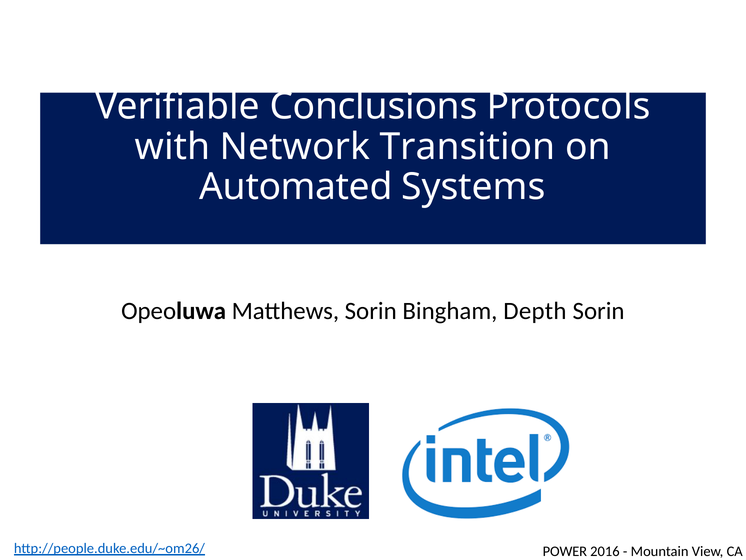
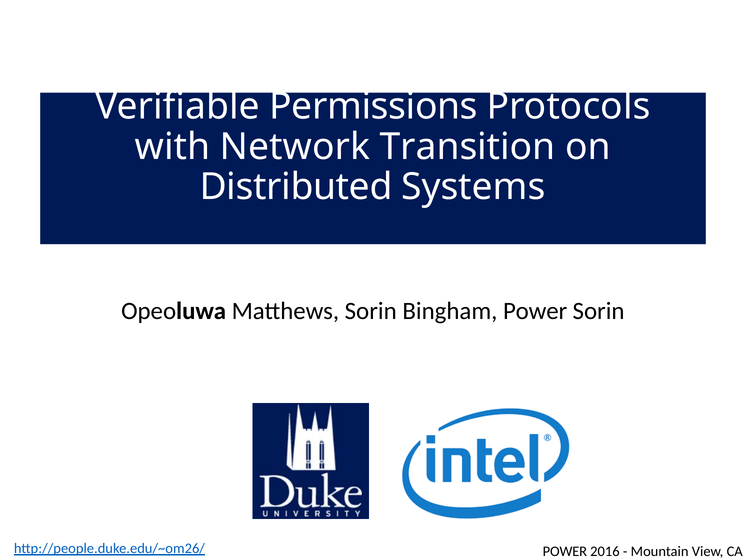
Conclusions: Conclusions -> Permissions (374, 106)
Automated: Automated -> Distributed (296, 187)
Bingham Depth: Depth -> Power (535, 311)
